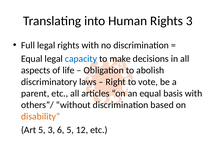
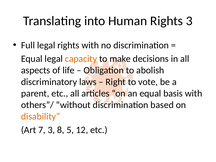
capacity colour: blue -> orange (81, 59)
Art 5: 5 -> 7 (42, 130)
6: 6 -> 8 (61, 130)
